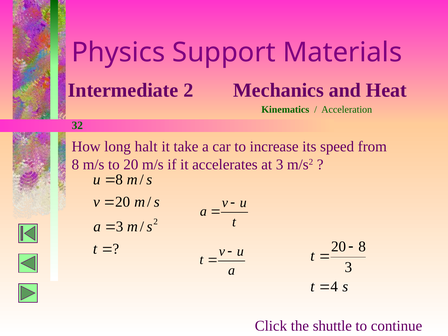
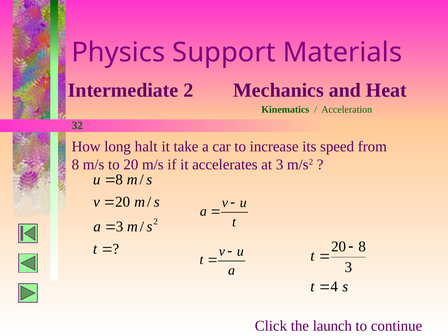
shuttle: shuttle -> launch (332, 326)
